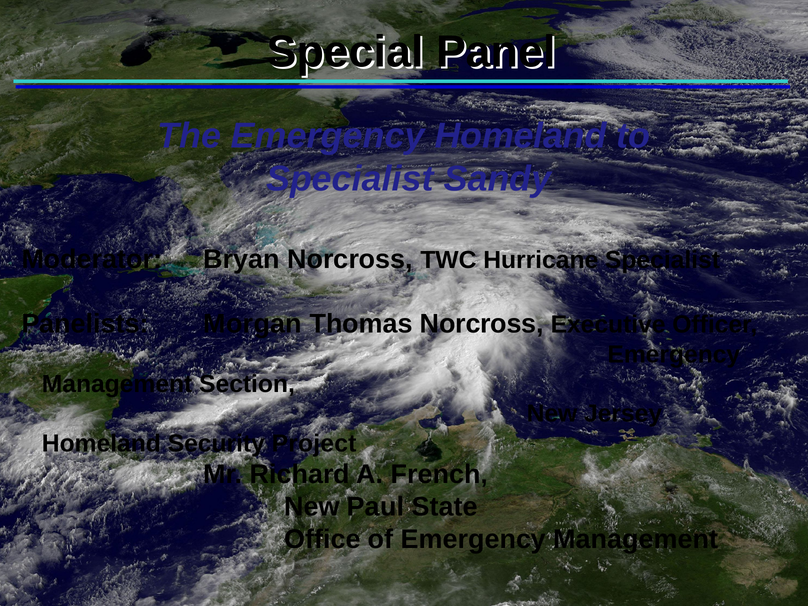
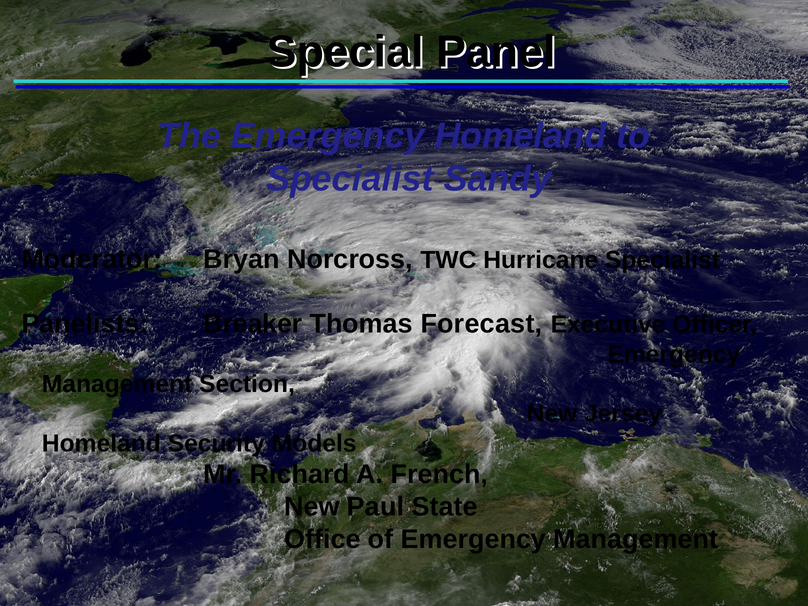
Morgan: Morgan -> Breaker (253, 324)
Thomas Norcross: Norcross -> Forecast (481, 324)
Project: Project -> Models (314, 443)
